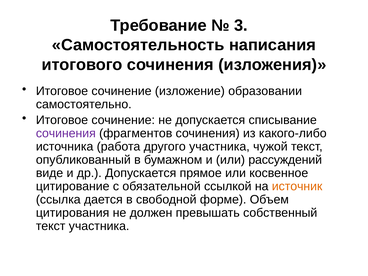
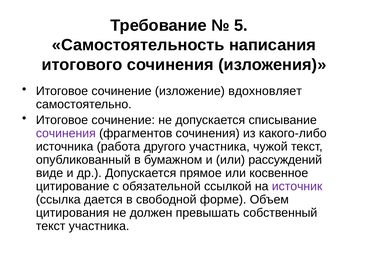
3: 3 -> 5 (241, 25)
образовании: образовании -> вдохновляет (265, 91)
источник colour: orange -> purple (297, 186)
